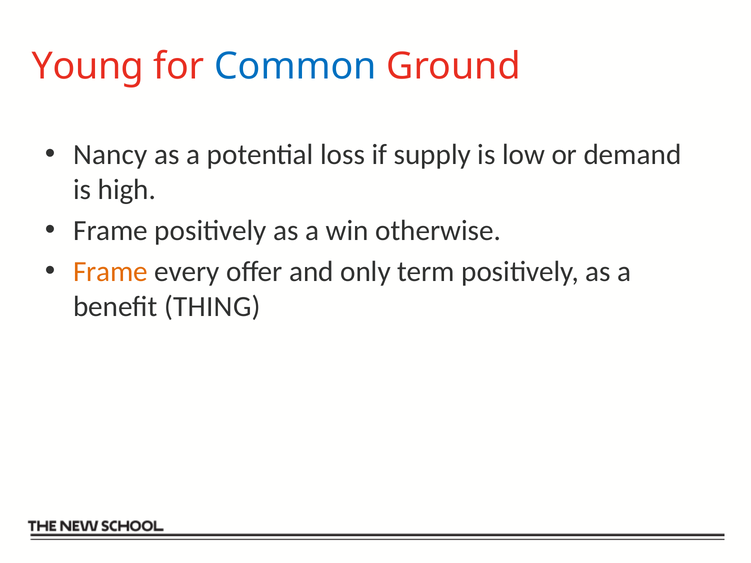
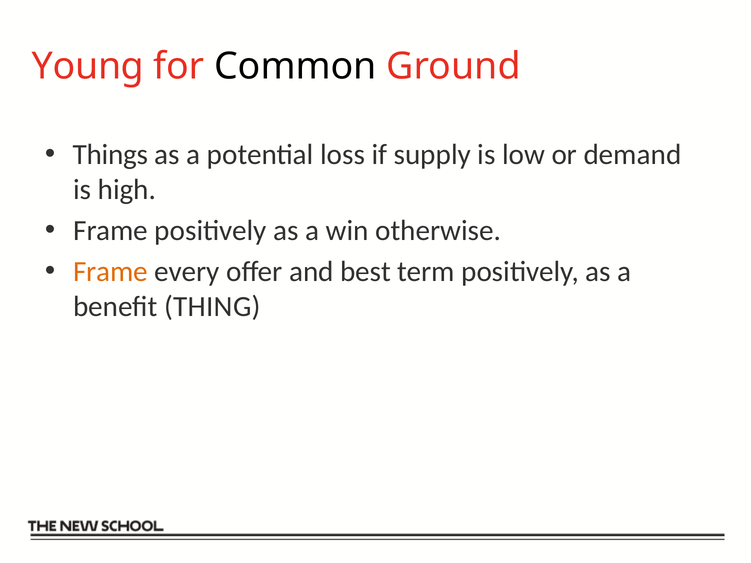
Common colour: blue -> black (295, 66)
Nancy: Nancy -> Things (111, 155)
only: only -> best (366, 272)
